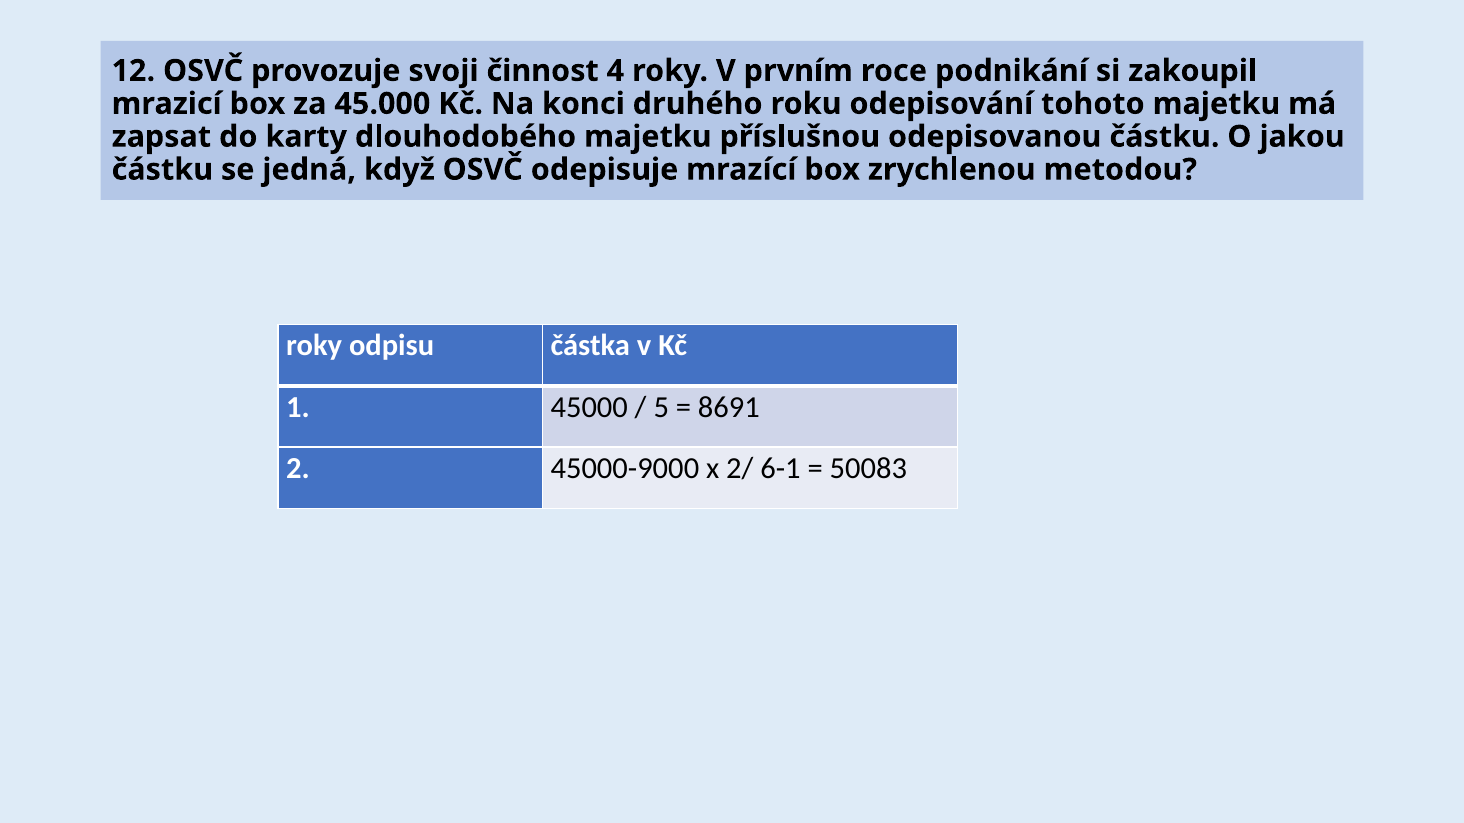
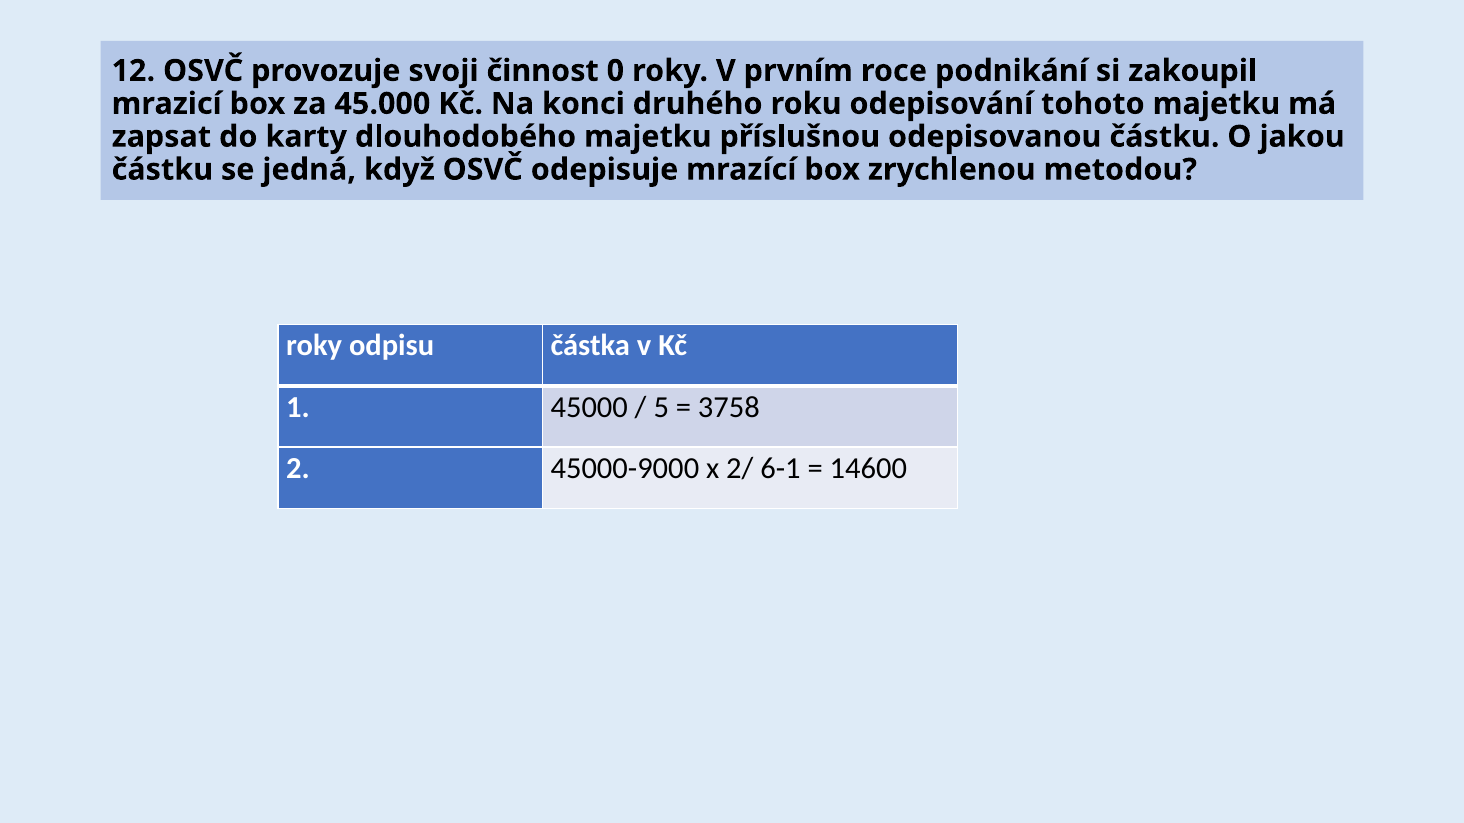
4: 4 -> 0 (615, 71)
8691: 8691 -> 3758 (729, 408)
50083: 50083 -> 14600 (868, 469)
